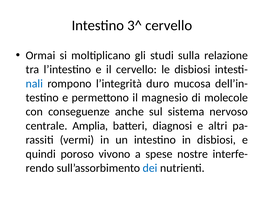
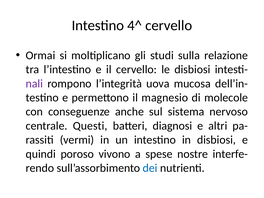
3^: 3^ -> 4^ (135, 25)
nali colour: blue -> purple (34, 84)
duro: duro -> uova (158, 84)
Amplia: Amplia -> Questi (90, 126)
